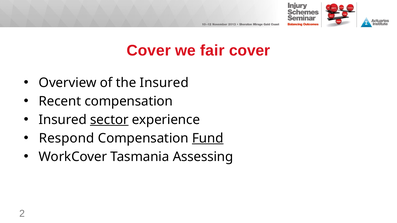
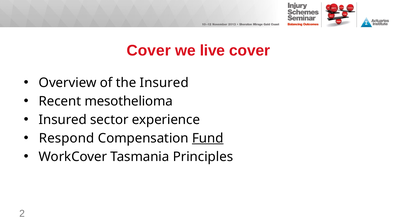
fair: fair -> live (212, 51)
Recent compensation: compensation -> mesothelioma (129, 101)
sector underline: present -> none (109, 120)
Assessing: Assessing -> Principles (203, 157)
